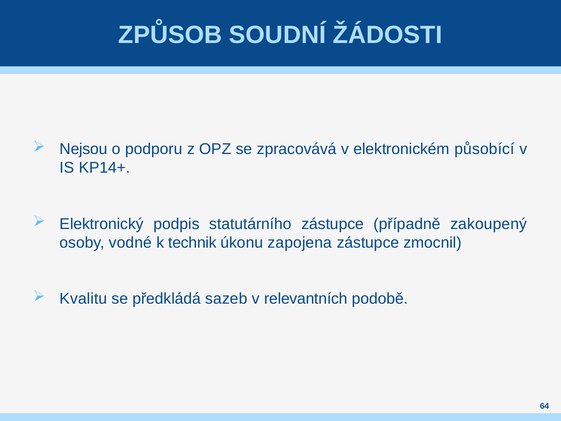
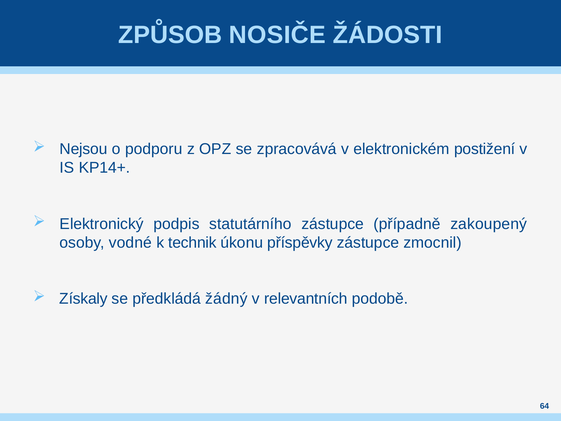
SOUDNÍ: SOUDNÍ -> NOSIČE (277, 35)
působící: působící -> postižení (485, 149)
zapojena: zapojena -> příspěvky (300, 243)
Kvalitu: Kvalitu -> Získaly (84, 299)
sazeb: sazeb -> žádný (226, 299)
